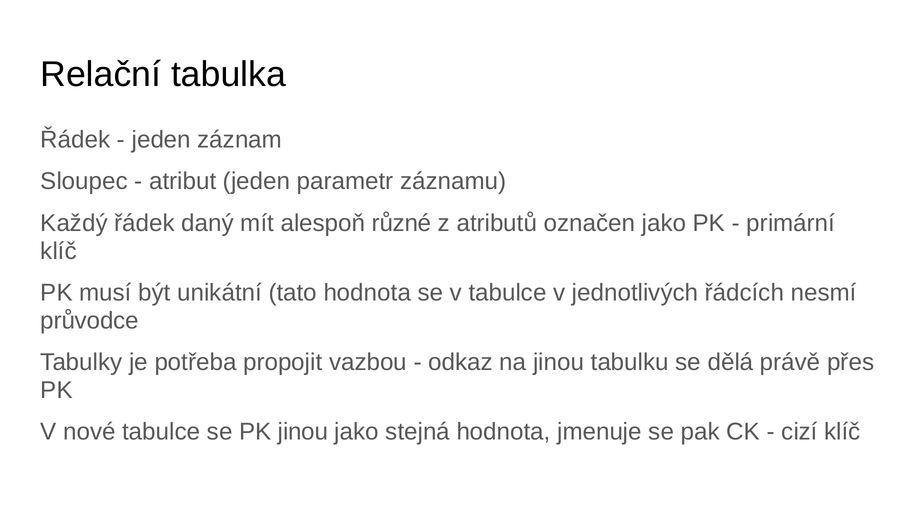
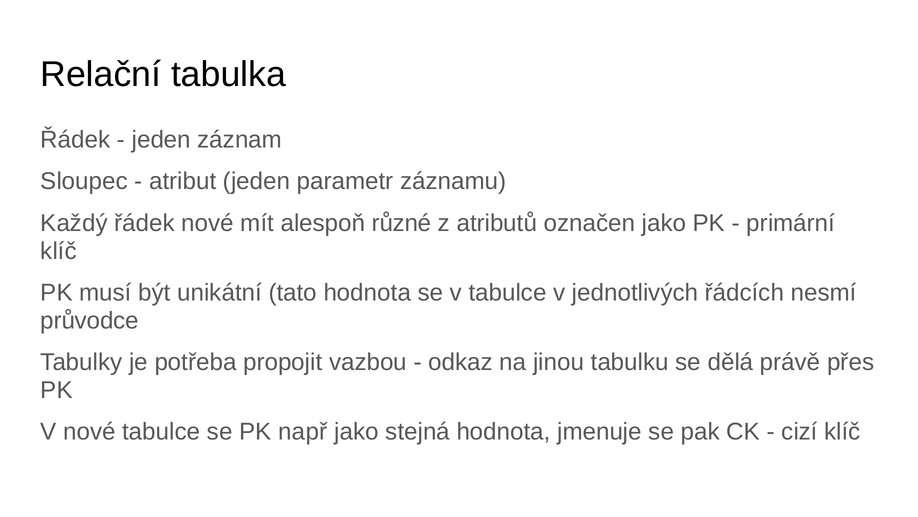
řádek daný: daný -> nové (208, 223)
PK jinou: jinou -> např (303, 431)
